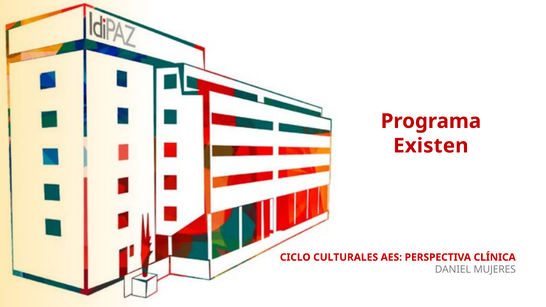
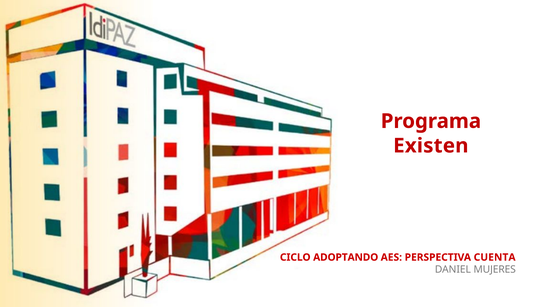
CULTURALES: CULTURALES -> ADOPTANDO (346, 257)
CLÍNICA: CLÍNICA -> CUENTA (495, 257)
